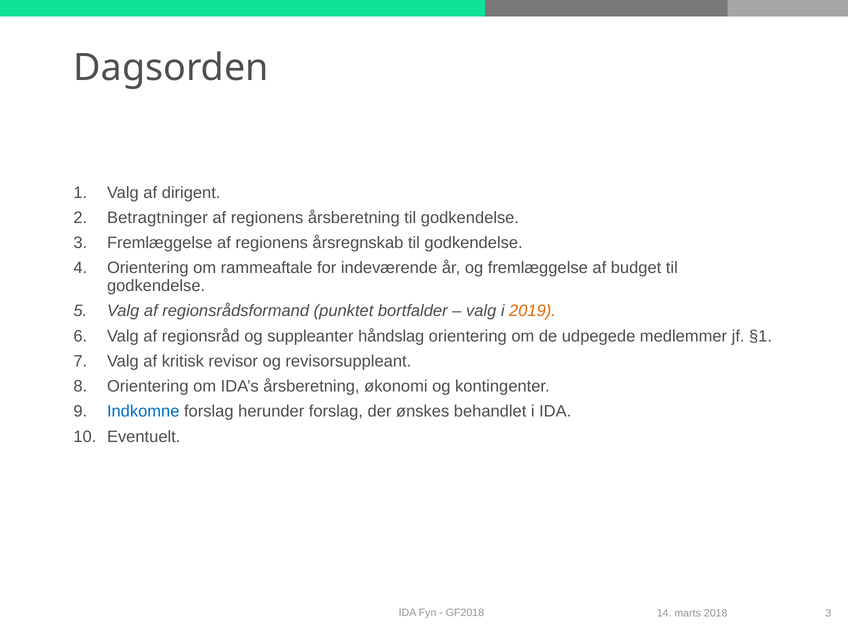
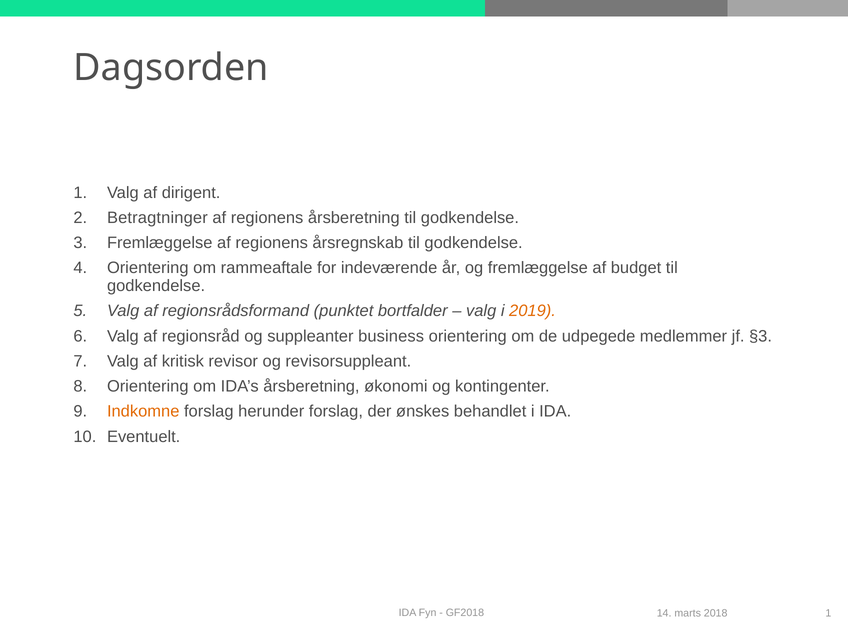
håndslag: håndslag -> business (391, 336)
§1: §1 -> §3 (761, 336)
Indkomne colour: blue -> orange (143, 411)
GF2018 3: 3 -> 1 (828, 613)
